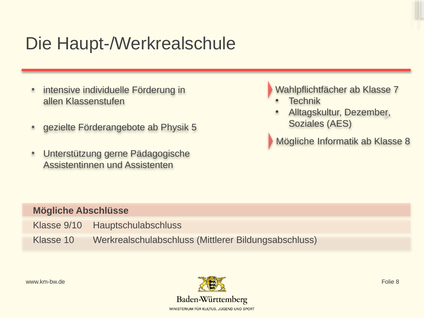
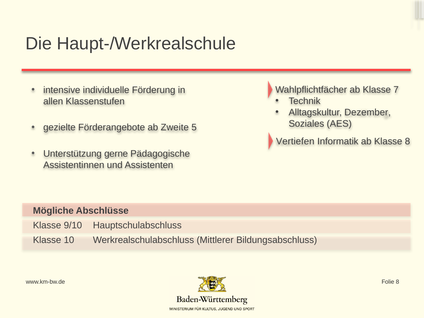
Physik: Physik -> Zweite (175, 127)
Mögliche: Mögliche -> Vertiefen (295, 141)
